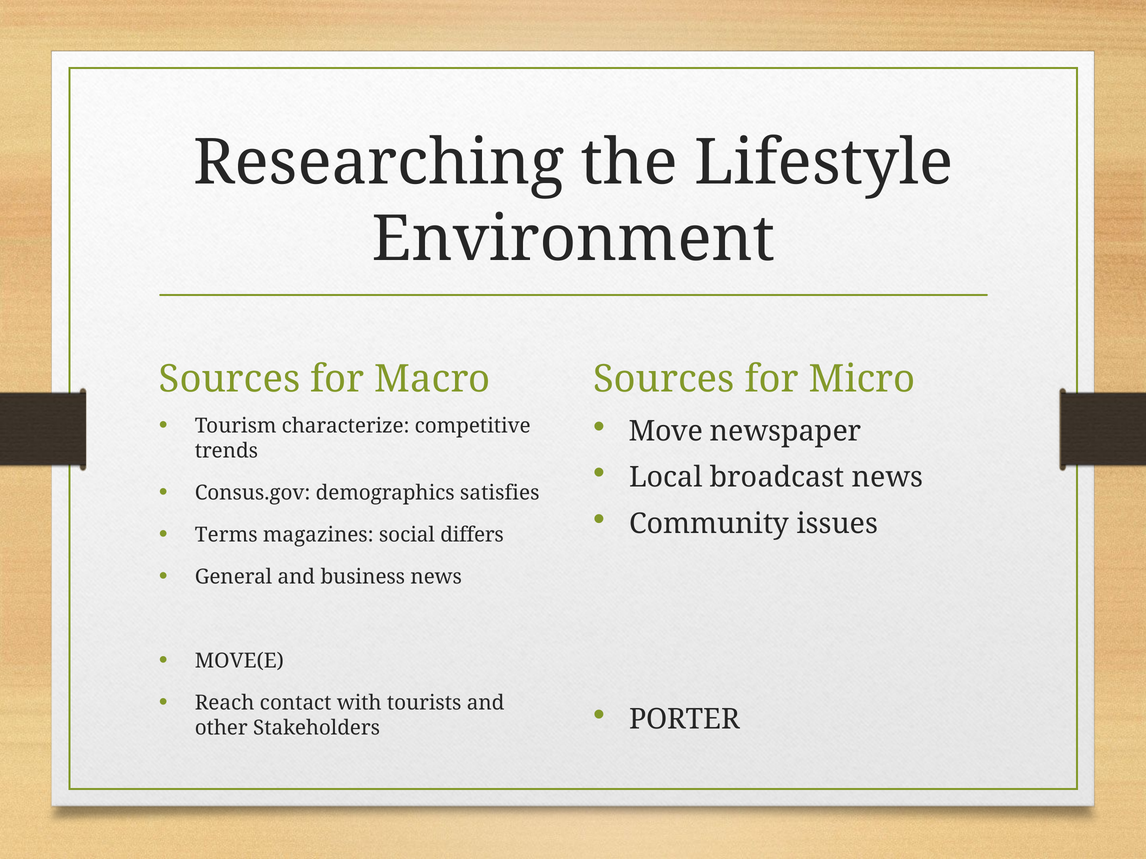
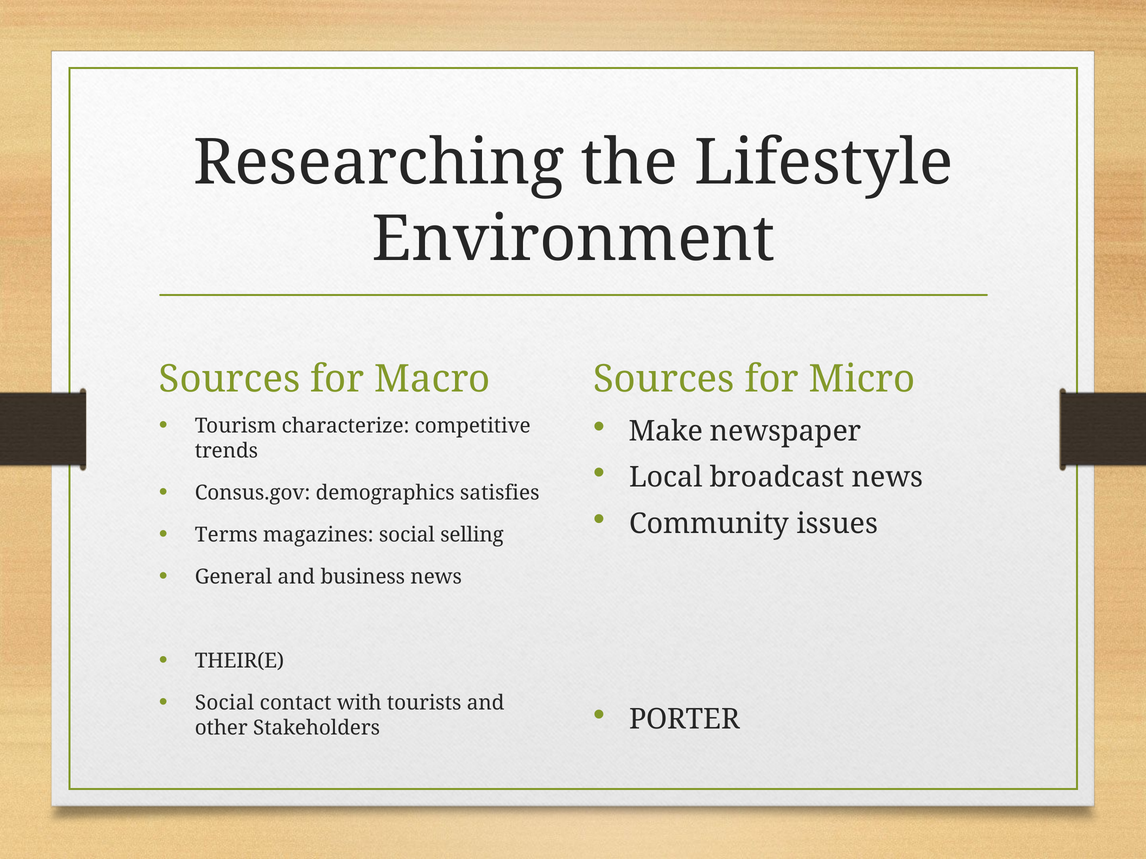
Move: Move -> Make (666, 431)
differs: differs -> selling (472, 535)
MOVE(E: MOVE(E -> THEIR(E (239, 661)
Reach: Reach -> Social (224, 703)
